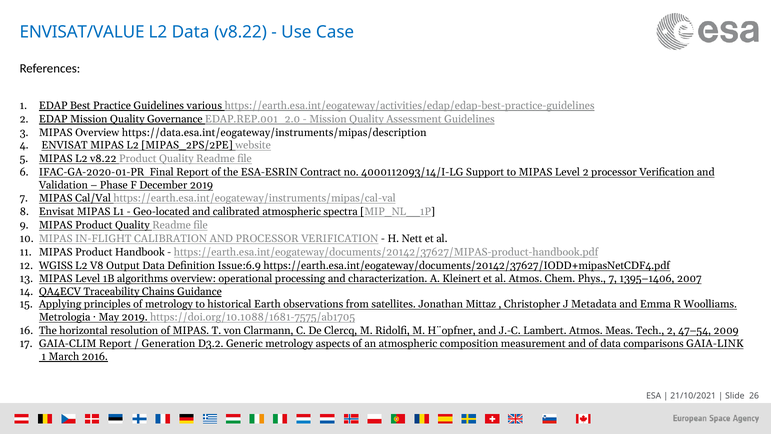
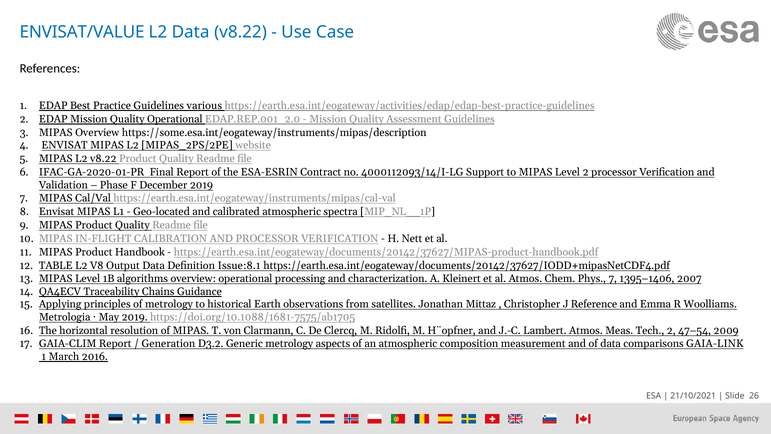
Quality Governance: Governance -> Operational (175, 119)
https://data.esa.int/eogateway/instruments/mipas/description: https://data.esa.int/eogateway/instruments/mipas/description -> https://some.esa.int/eogateway/instruments/mipas/description (274, 132)
WGISS: WGISS -> TABLE (56, 266)
Issue:6.9: Issue:6.9 -> Issue:8.1 (239, 266)
Metadata: Metadata -> Reference (594, 304)
